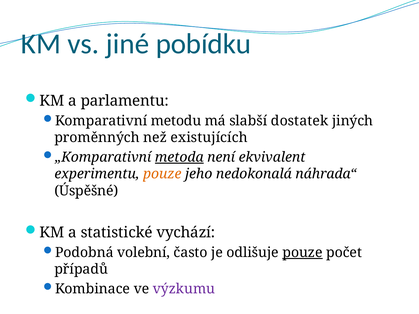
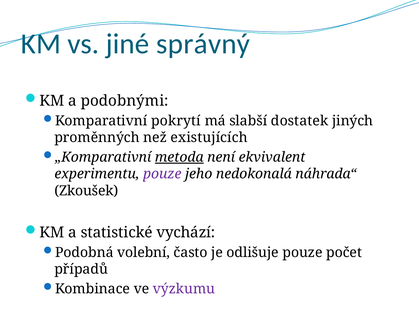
pobídku: pobídku -> správný (203, 44)
parlamentu: parlamentu -> podobnými (125, 101)
metodu: metodu -> pokrytí (176, 121)
pouze colour: orange -> purple (162, 174)
Úspěšné: Úspěšné -> Zkoušek (86, 191)
pouze underline: present -> none (302, 253)
